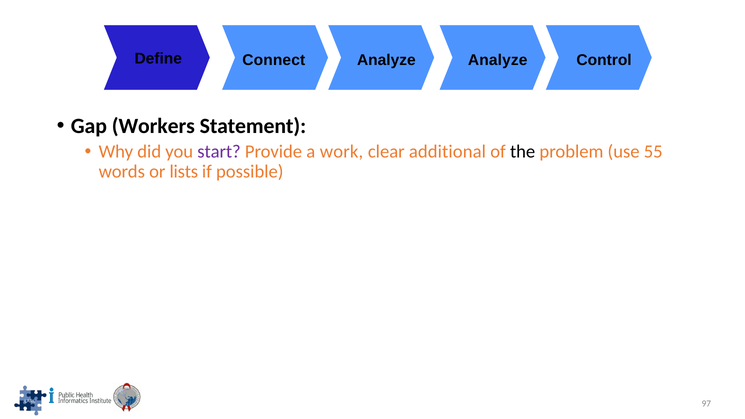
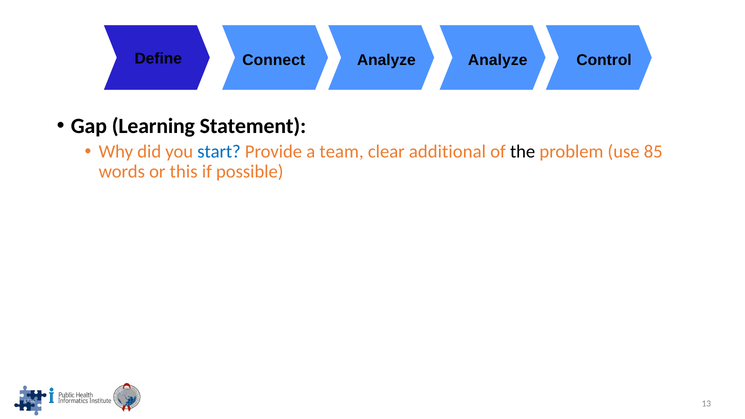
Workers: Workers -> Learning (153, 126)
start colour: purple -> blue (219, 152)
work: work -> team (342, 152)
55: 55 -> 85 (653, 152)
lists: lists -> this (184, 172)
97: 97 -> 13 (706, 404)
